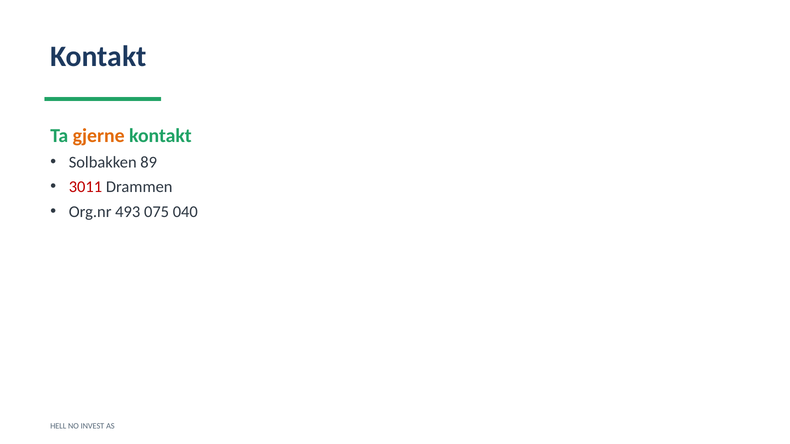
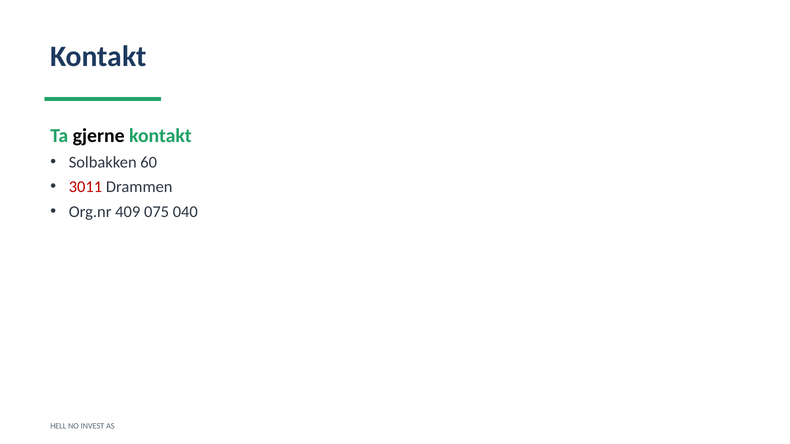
gjerne colour: orange -> black (99, 136)
89: 89 -> 60 (149, 162)
493: 493 -> 409 (128, 212)
